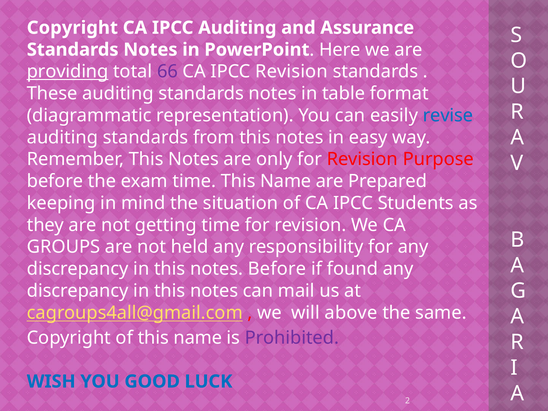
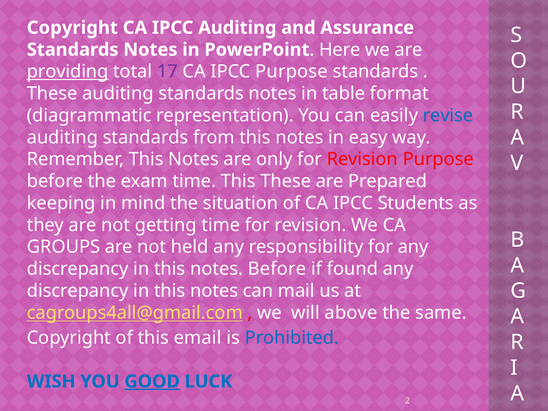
66: 66 -> 17 (167, 72)
IPCC Revision: Revision -> Purpose (292, 72)
time This Name: Name -> These (286, 181)
of this name: name -> email (198, 338)
Prohibited colour: purple -> blue (292, 338)
GOOD underline: none -> present (152, 381)
